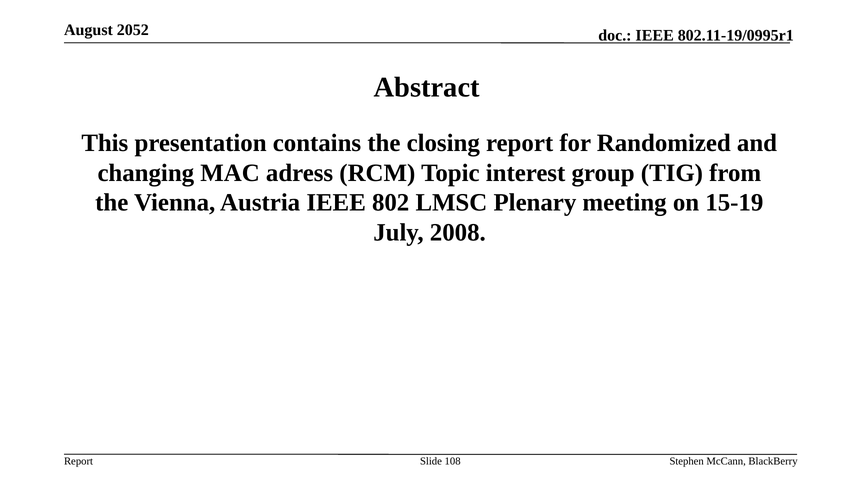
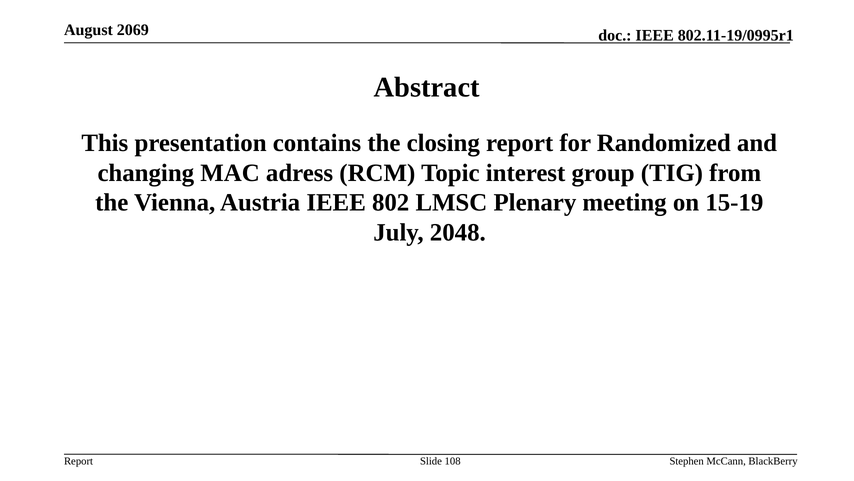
2052: 2052 -> 2069 (133, 30)
2008: 2008 -> 2048 (458, 232)
